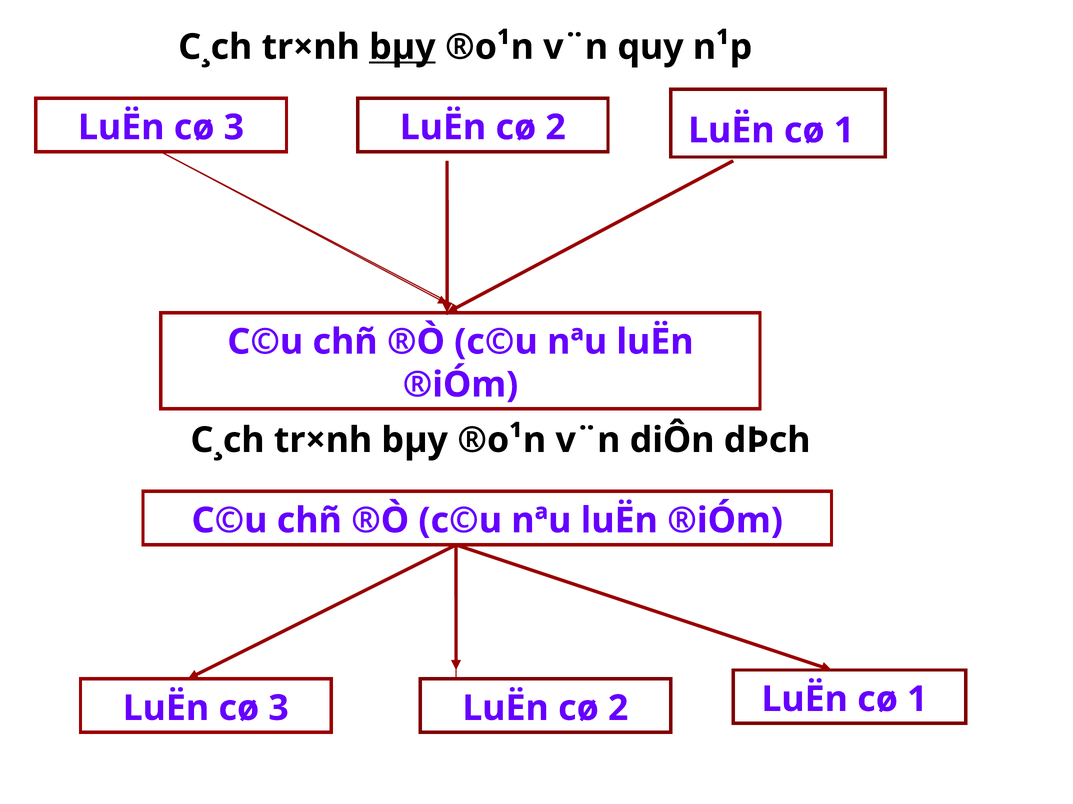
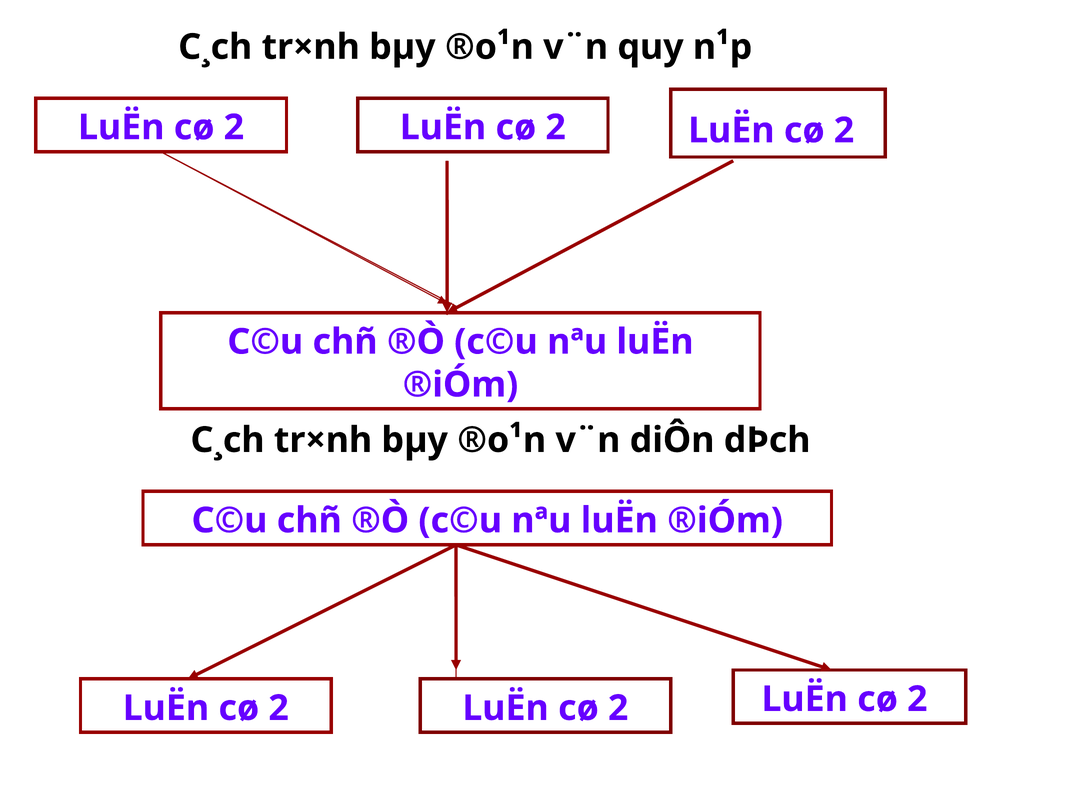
bµy underline: present -> none (402, 47)
3: 3 -> 2 (234, 128)
1: 1 -> 2 (844, 131)
3: 3 -> 2 (279, 709)
1: 1 -> 2 (917, 700)
